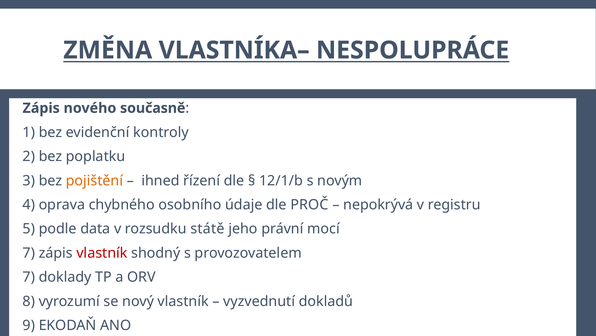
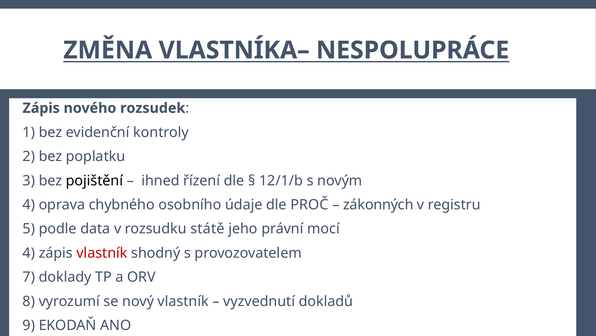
současně: současně -> rozsudek (153, 108)
pojištění colour: orange -> black (94, 180)
nepokrývá: nepokrývá -> zákonných (378, 204)
7: 7 -> 4 (29, 253)
